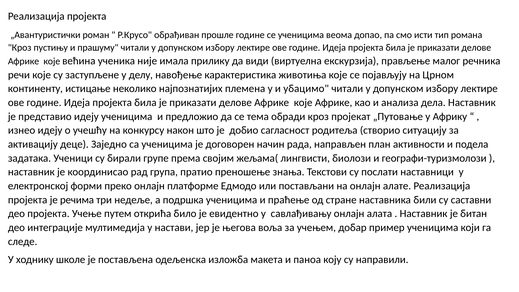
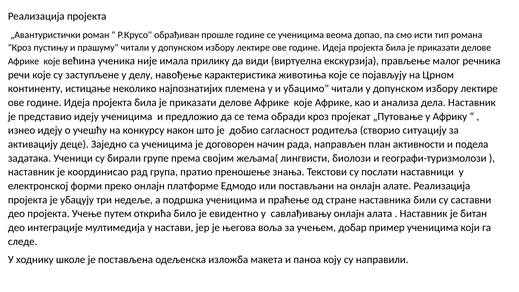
речима: речима -> убацују (77, 200)
